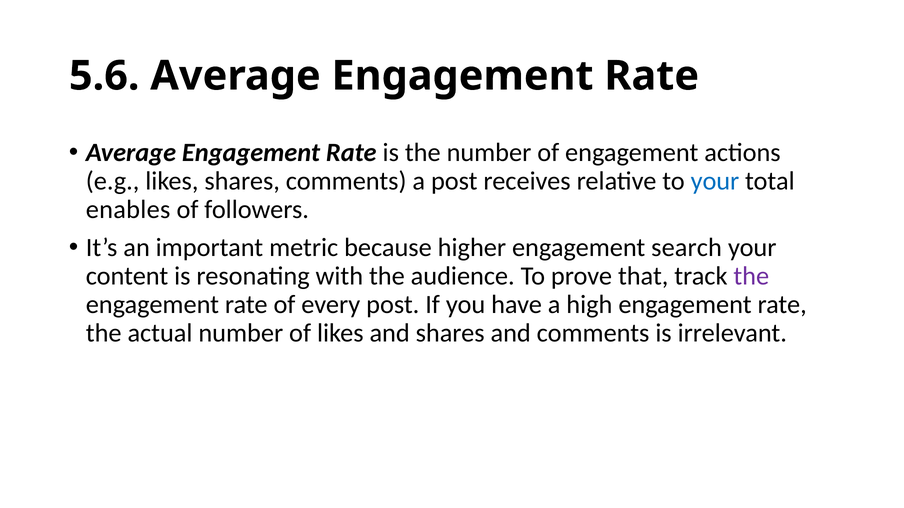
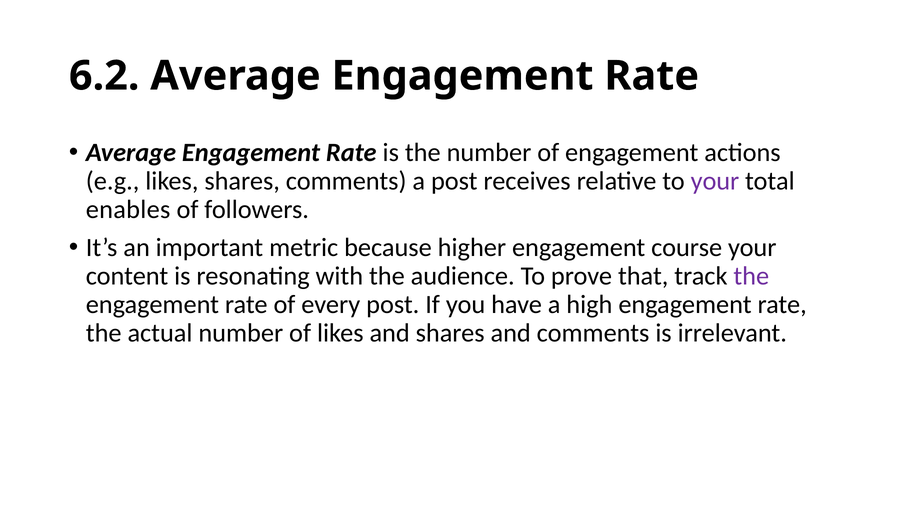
5.6: 5.6 -> 6.2 (104, 76)
your colour: blue -> purple (715, 181)
search: search -> course (687, 248)
